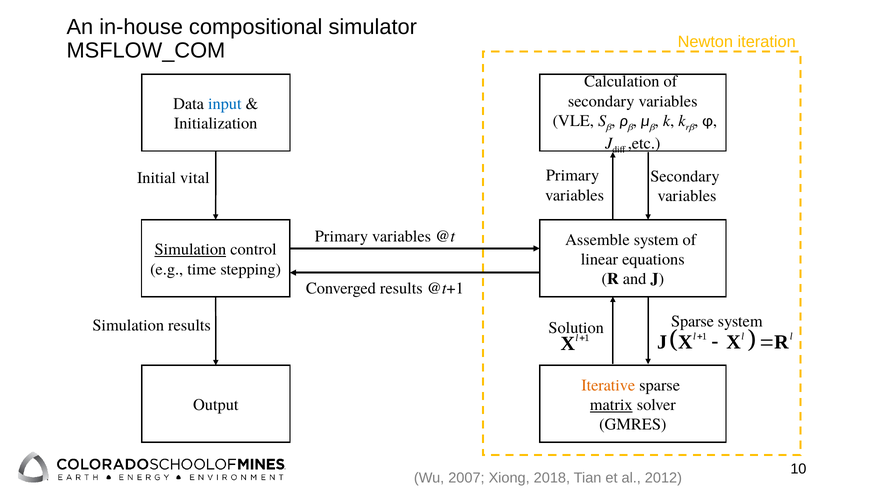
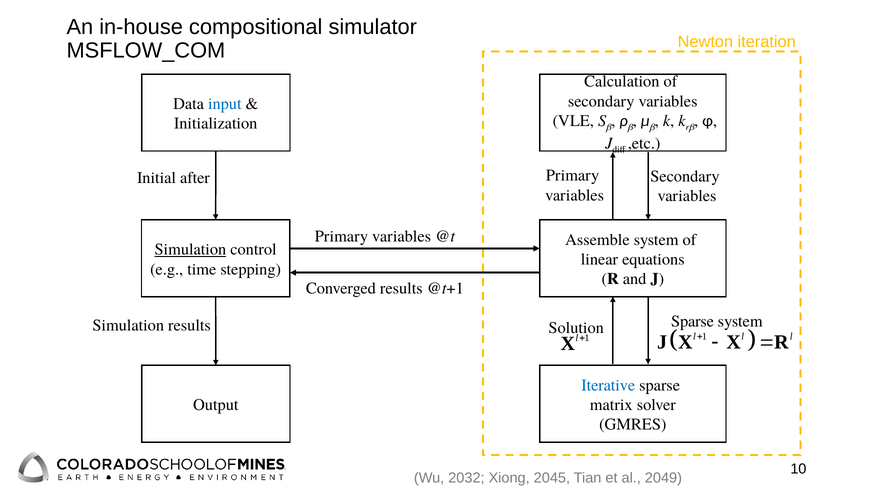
vital: vital -> after (195, 178)
Iterative colour: orange -> blue (608, 385)
matrix underline: present -> none (611, 405)
2007: 2007 -> 2032 (466, 478)
2018: 2018 -> 2045 (552, 478)
2012: 2012 -> 2049 (663, 478)
